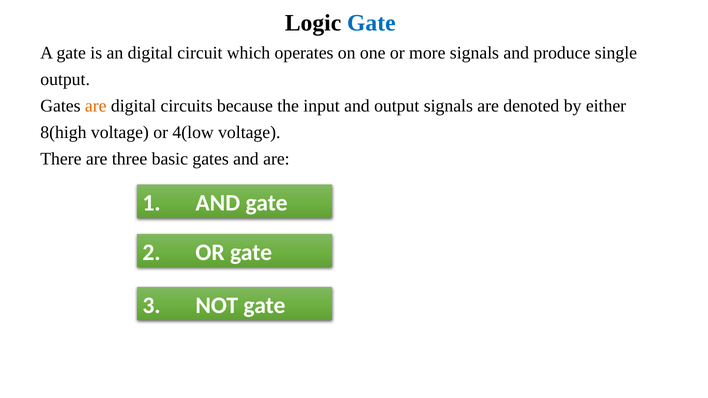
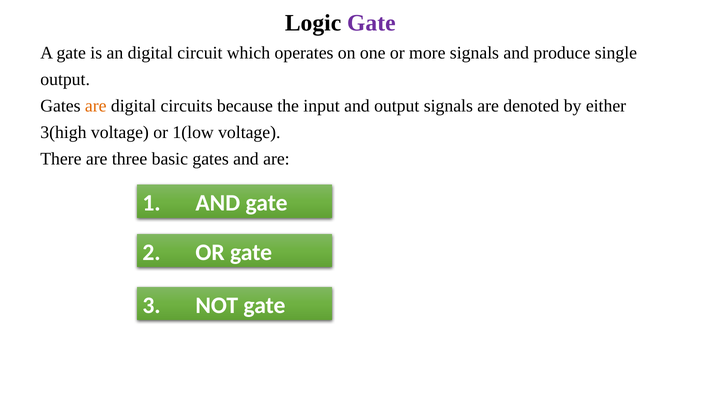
Gate colour: blue -> purple (371, 23)
8(high: 8(high -> 3(high (63, 132)
4(low: 4(low -> 1(low (193, 132)
